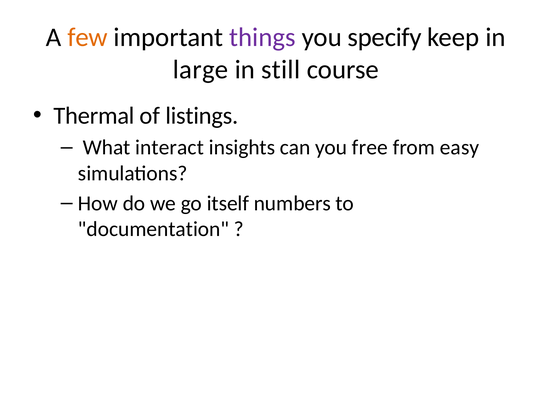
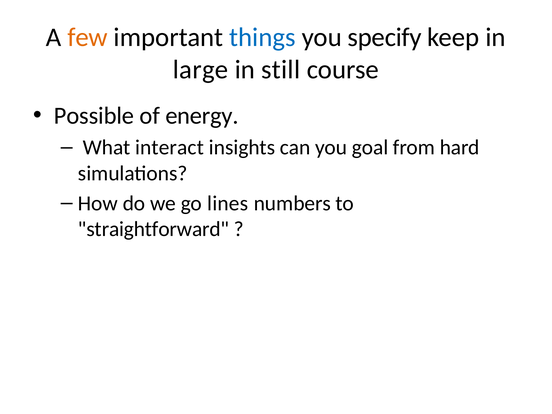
things colour: purple -> blue (262, 37)
Thermal: Thermal -> Possible (94, 116)
listings: listings -> energy (202, 116)
free: free -> goal (370, 147)
easy: easy -> hard (460, 147)
itself: itself -> lines (228, 203)
documentation: documentation -> straightforward (154, 229)
